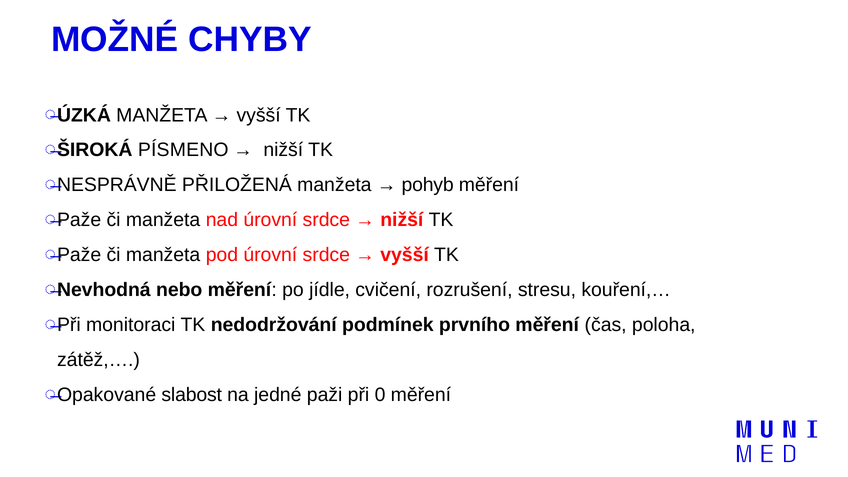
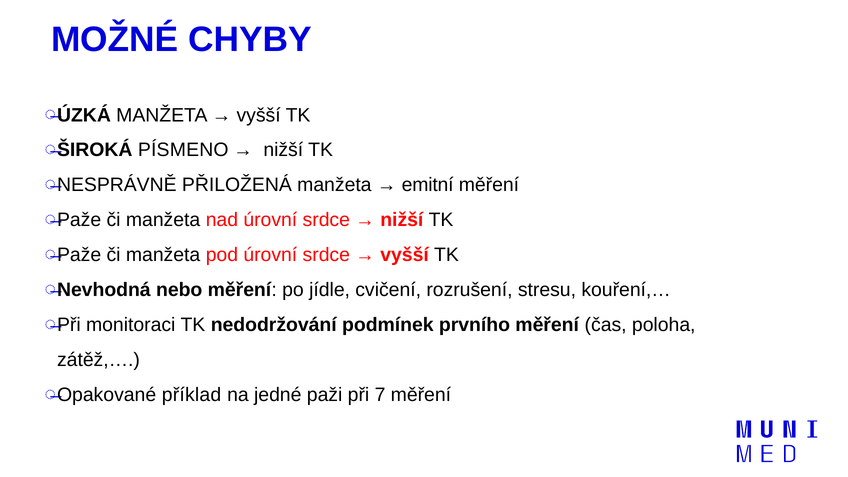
pohyb: pohyb -> emitní (428, 185)
slabost: slabost -> příklad (192, 395)
0: 0 -> 7 (380, 395)
